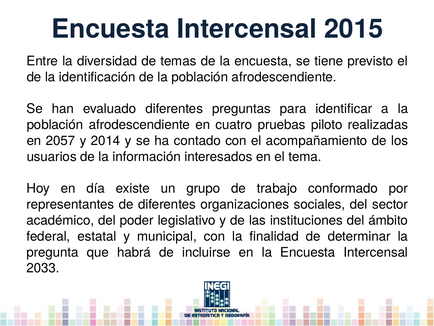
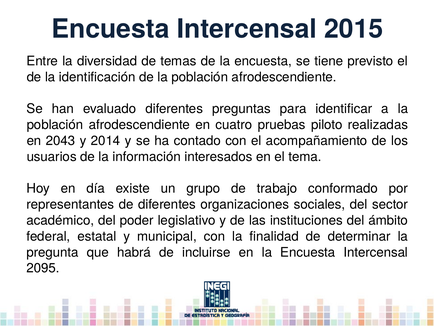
2057: 2057 -> 2043 (61, 141)
2033: 2033 -> 2095 (43, 268)
